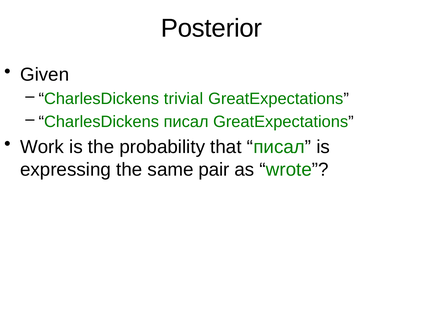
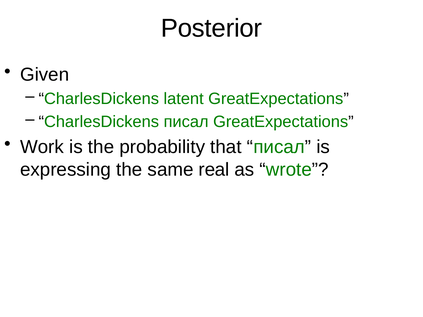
trivial: trivial -> latent (184, 99)
pair: pair -> real (214, 170)
